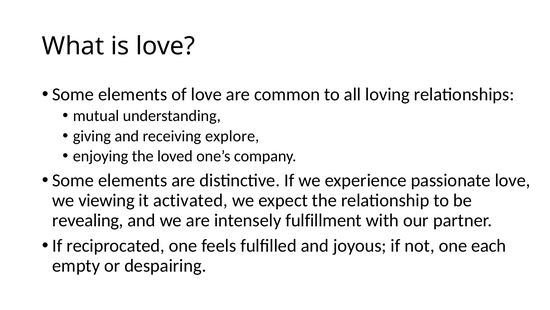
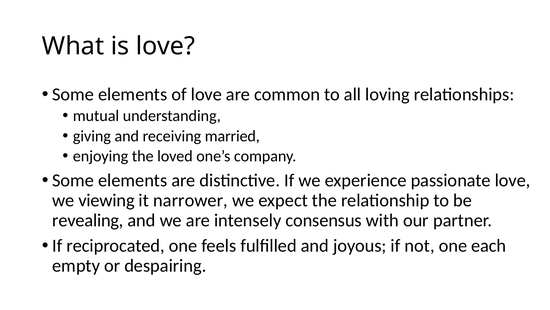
explore: explore -> married (232, 136)
activated: activated -> narrower (191, 200)
fulfillment: fulfillment -> consensus (324, 220)
